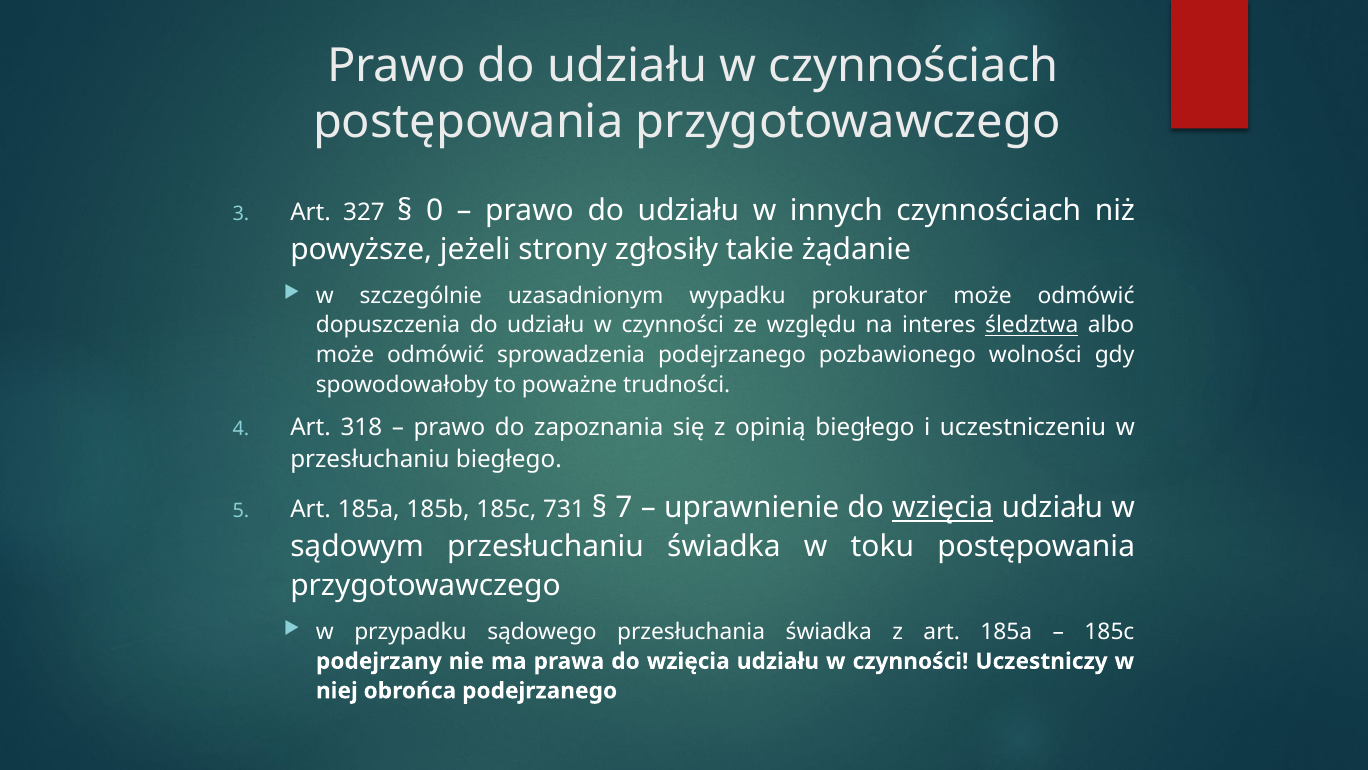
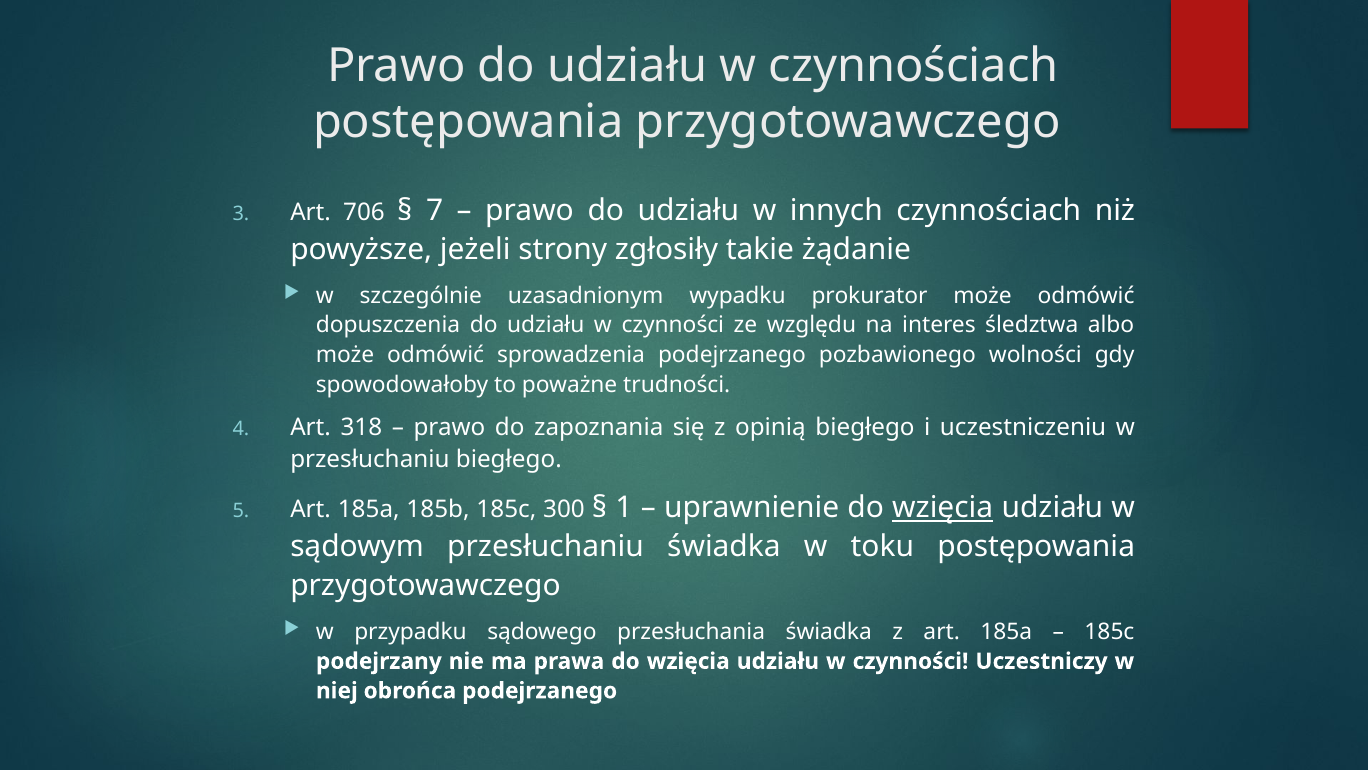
327: 327 -> 706 (364, 213)
0: 0 -> 7 (435, 211)
śledztwa underline: present -> none (1032, 325)
731: 731 -> 300 (564, 510)
7: 7 -> 1 (624, 508)
